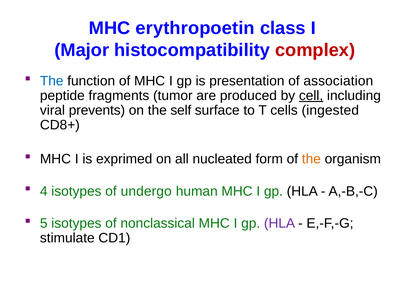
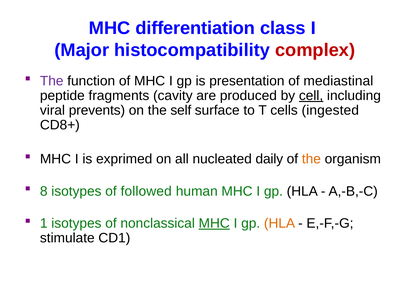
erythropoetin: erythropoetin -> differentiation (195, 28)
The colour: blue -> purple (52, 81)
association: association -> mediastinal (338, 81)
tumor: tumor -> cavity (173, 96)
form: form -> daily (269, 159)
4: 4 -> 8 (44, 191)
undergo: undergo -> followed (146, 191)
5: 5 -> 1 (44, 224)
MHC underline: none -> present (214, 224)
HLA colour: purple -> orange (280, 224)
